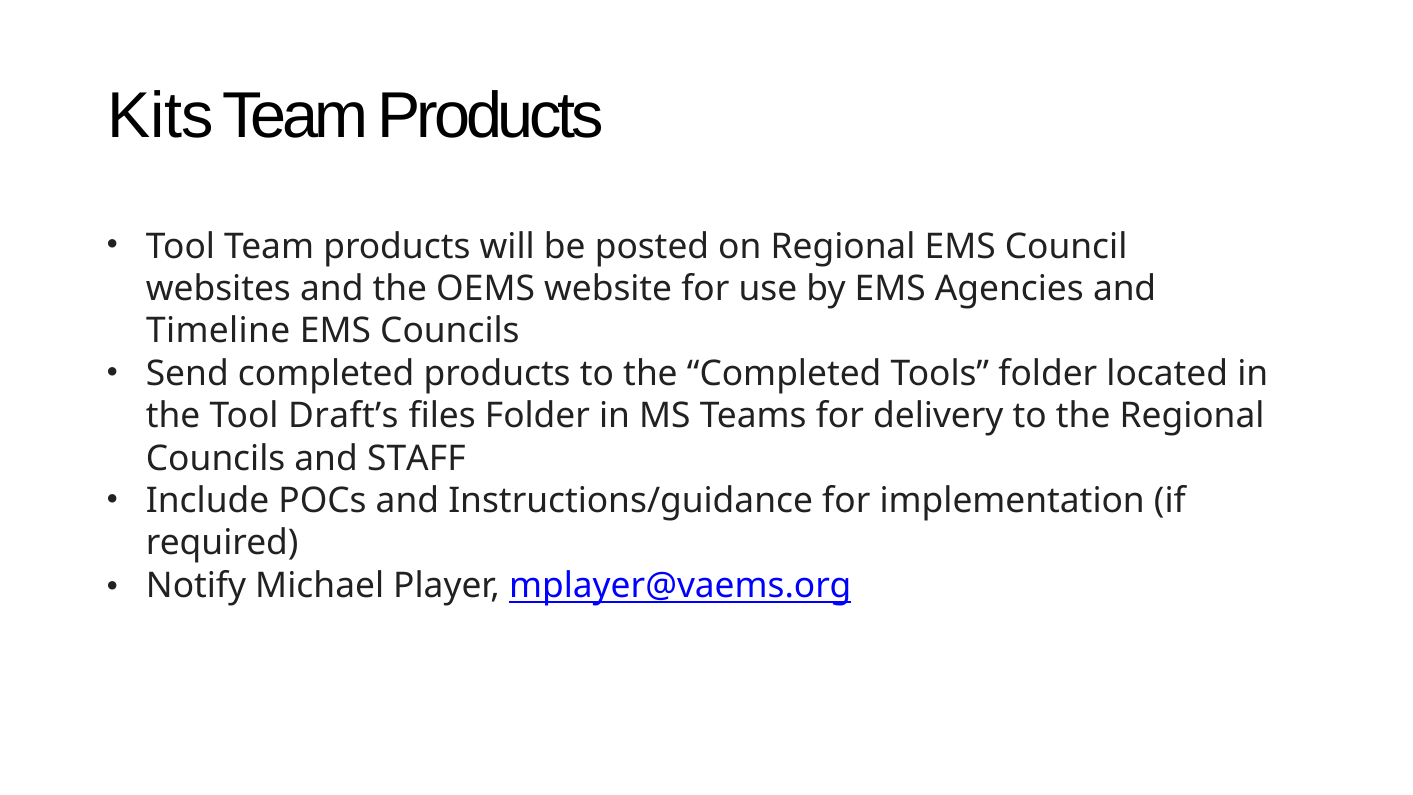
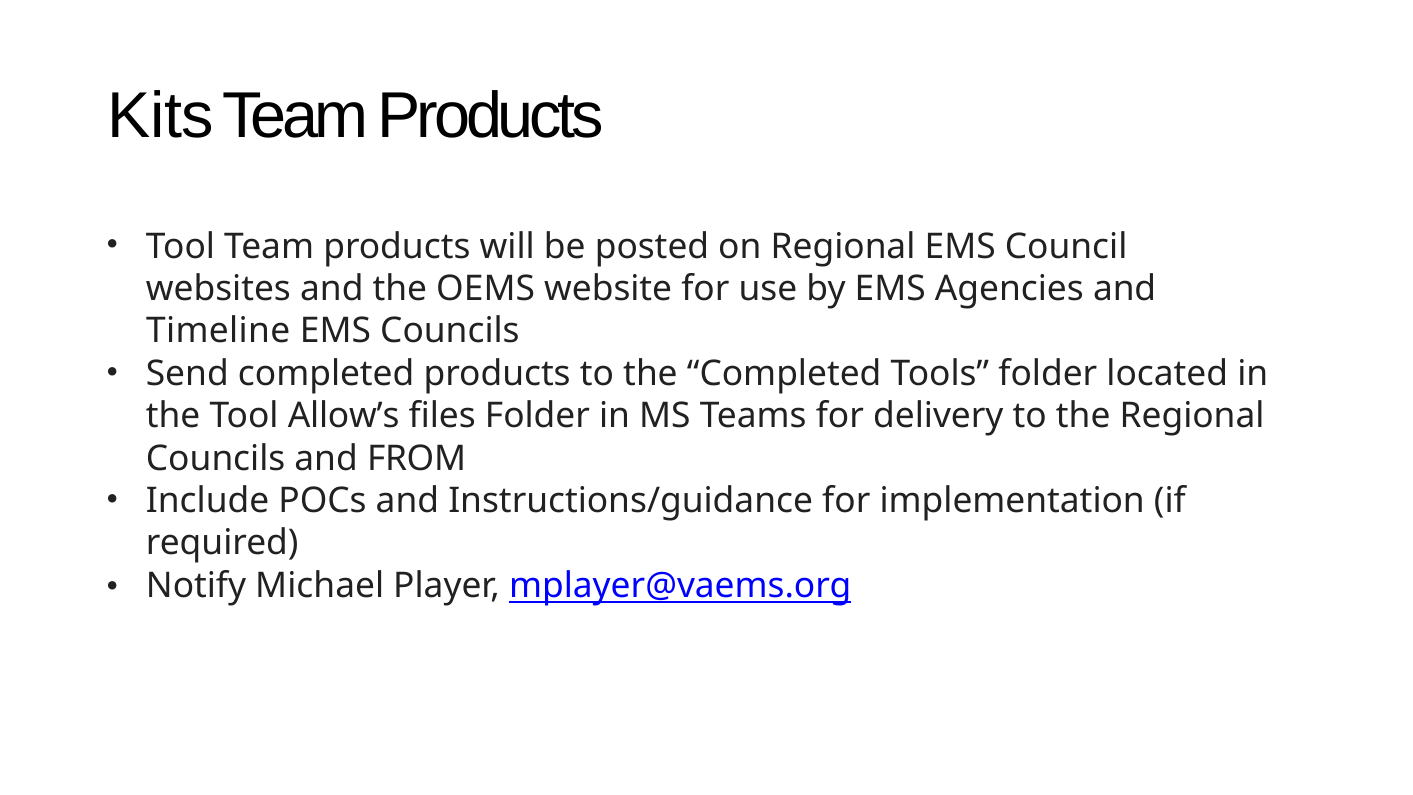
Draft’s: Draft’s -> Allow’s (344, 416)
STAFF: STAFF -> FROM (417, 458)
